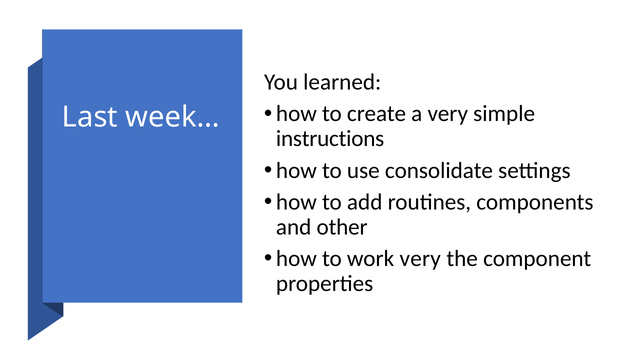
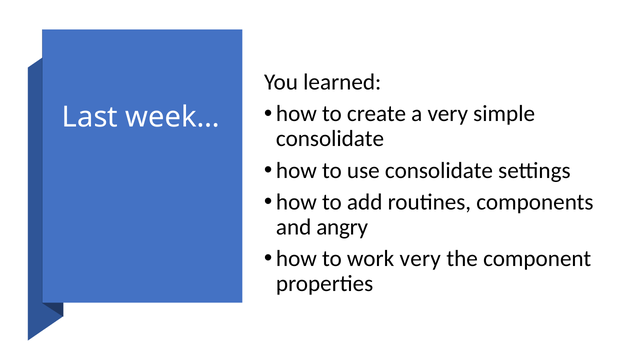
instructions: instructions -> consolidate (330, 139)
other: other -> angry (342, 227)
